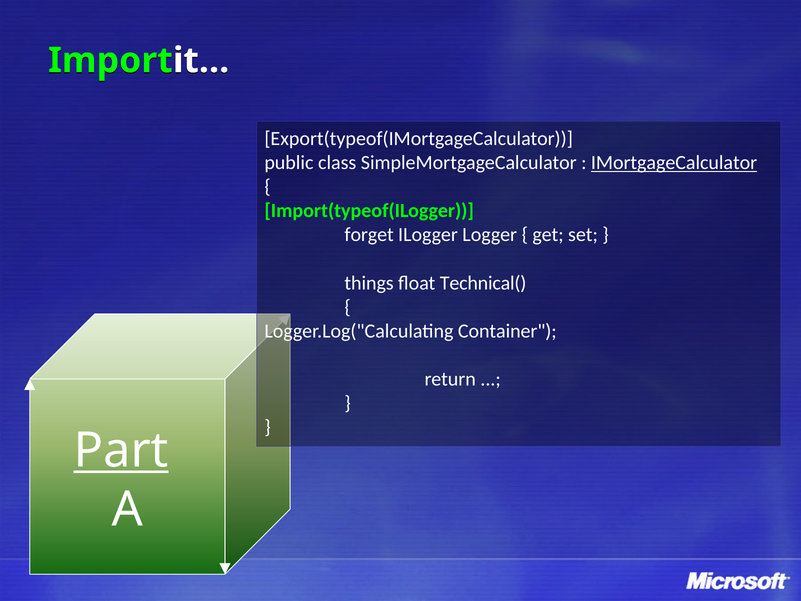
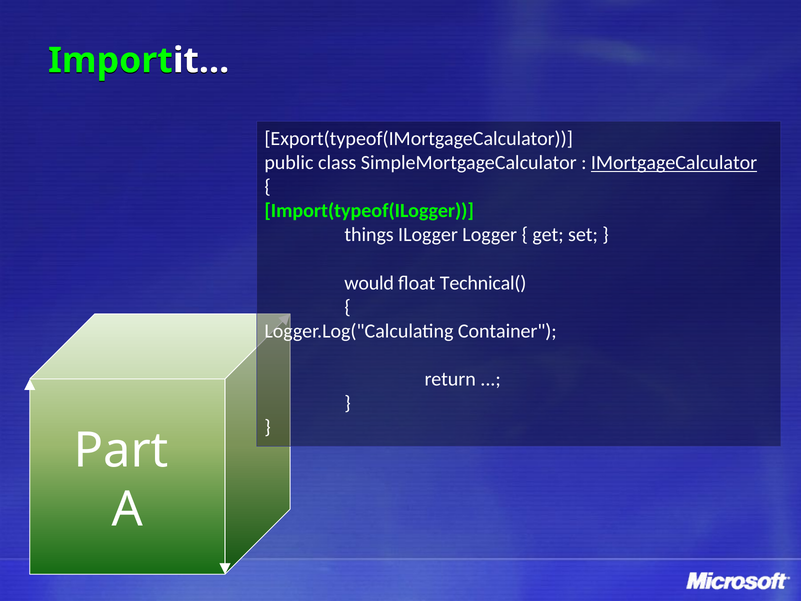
forget: forget -> things (369, 235)
things: things -> would (369, 283)
Part underline: present -> none (121, 450)
